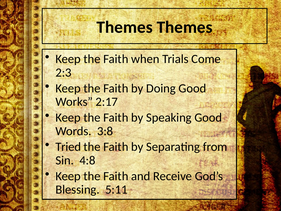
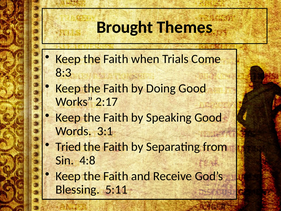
Themes: Themes -> Brought (125, 27)
2:3: 2:3 -> 8:3 (63, 72)
3:8: 3:8 -> 3:1 (105, 131)
